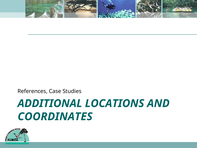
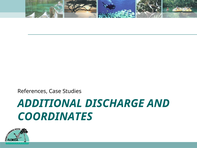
LOCATIONS: LOCATIONS -> DISCHARGE (115, 103)
